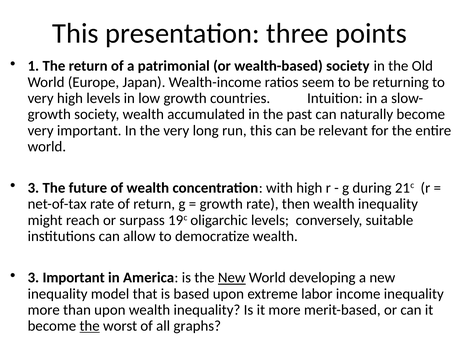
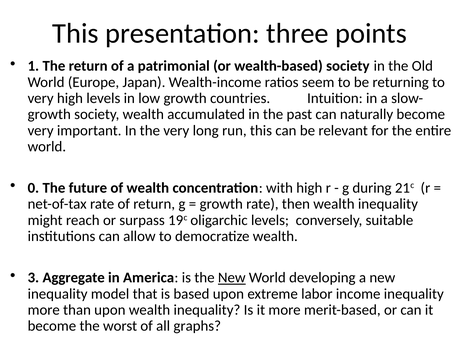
3: 3 -> 0 (33, 188)
3 Important: Important -> Aggregate (74, 277)
the underline: present -> none (90, 325)
